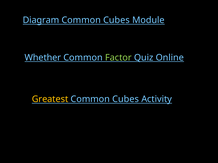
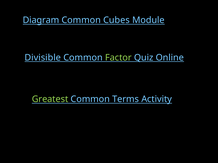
Whether: Whether -> Divisible (43, 58)
Greatest colour: yellow -> light green (50, 99)
Cubes: Cubes -> Terms (126, 99)
